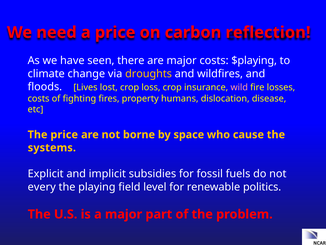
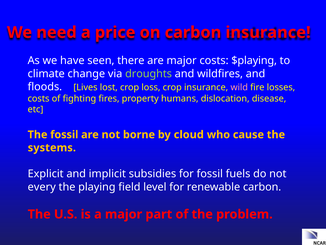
carbon reflection: reflection -> insurance (268, 32)
droughts colour: yellow -> light green (149, 74)
The price: price -> fossil (64, 134)
space: space -> cloud (189, 134)
renewable politics: politics -> carbon (262, 187)
